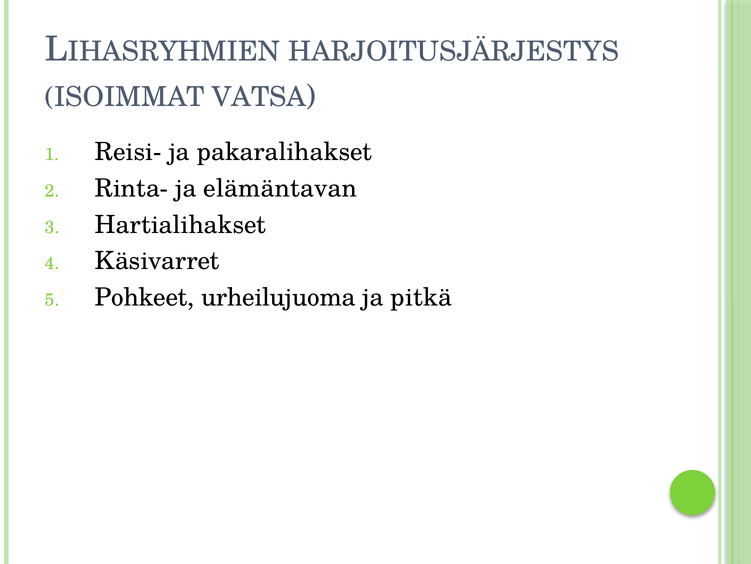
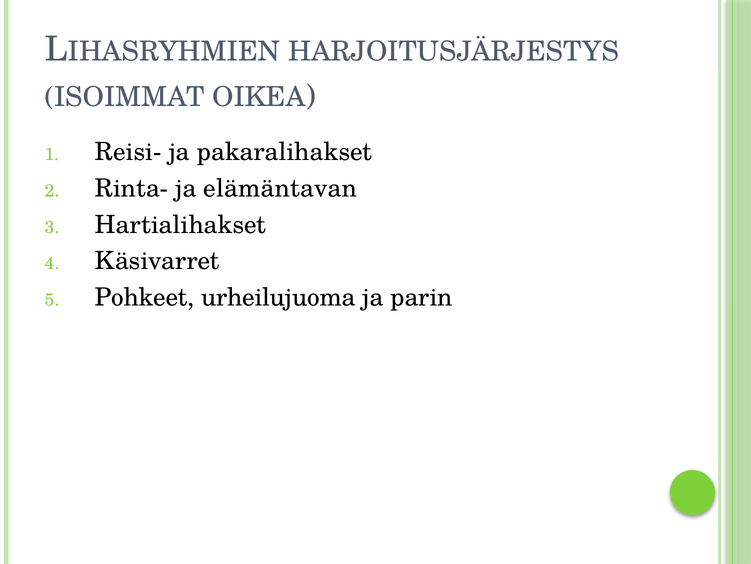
VATSA: VATSA -> OIKEA (259, 97)
pitkä: pitkä -> parin (421, 297)
